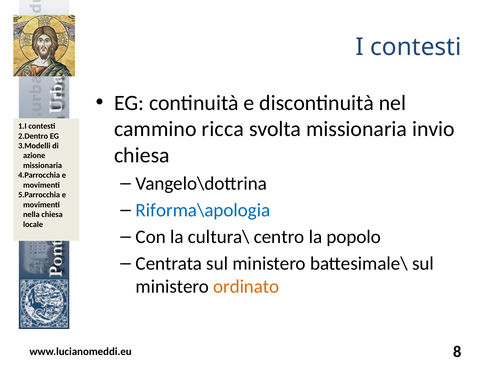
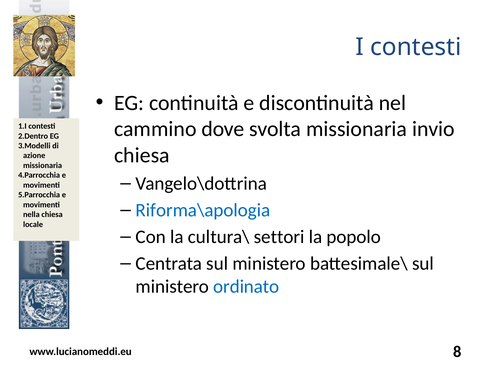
ricca: ricca -> dove (223, 129)
centro: centro -> settori (279, 237)
ordinato colour: orange -> blue (246, 287)
